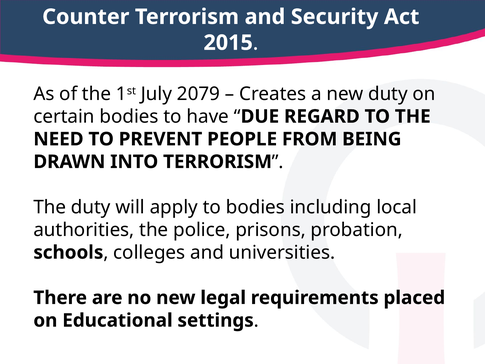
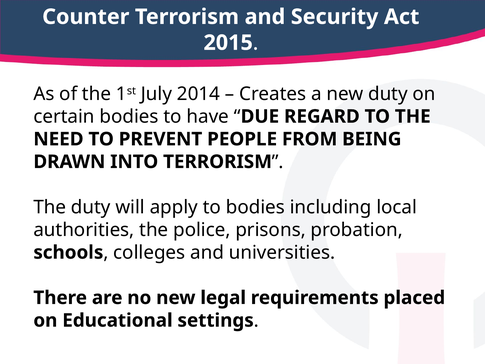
2079: 2079 -> 2014 (198, 94)
